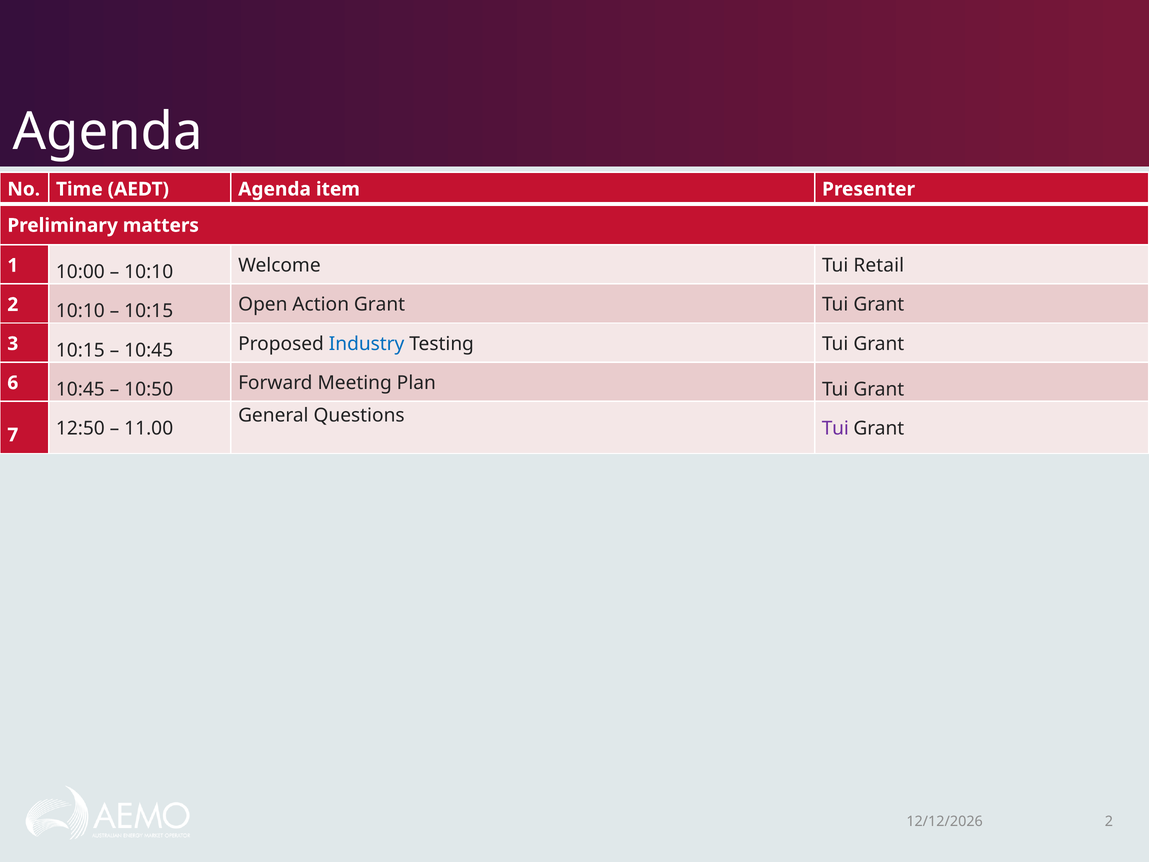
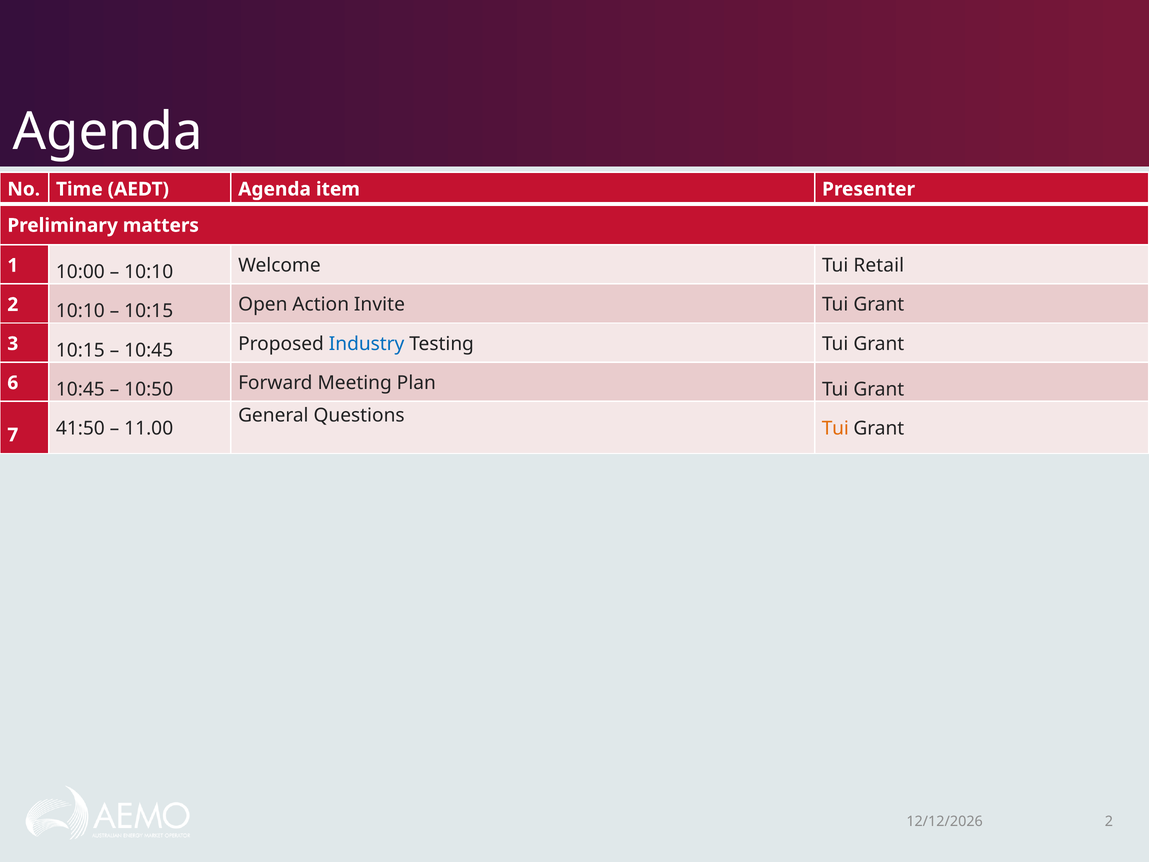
Action Grant: Grant -> Invite (379, 305)
Tui colour: purple -> orange (835, 428)
12:50: 12:50 -> 41:50 (80, 428)
